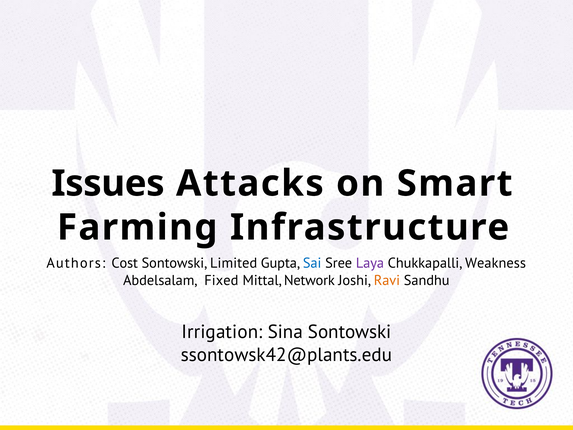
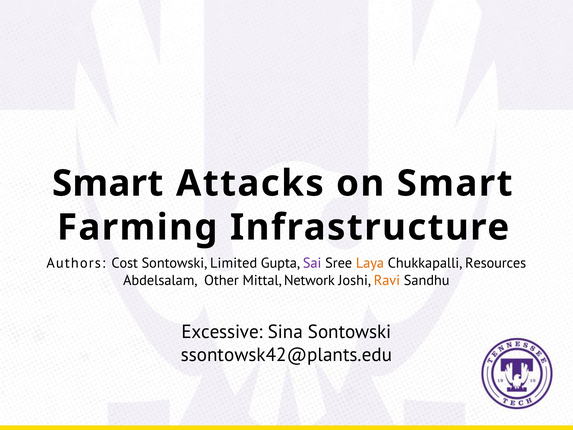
Issues: Issues -> Smart (108, 183)
Sai colour: blue -> purple (312, 263)
Laya colour: purple -> orange (370, 263)
Weakness: Weakness -> Resources (496, 263)
Fixed: Fixed -> Other (221, 280)
Irrigation: Irrigation -> Excessive (222, 332)
